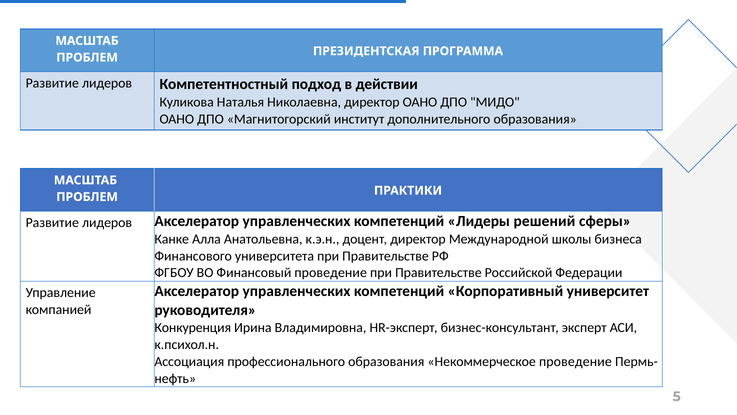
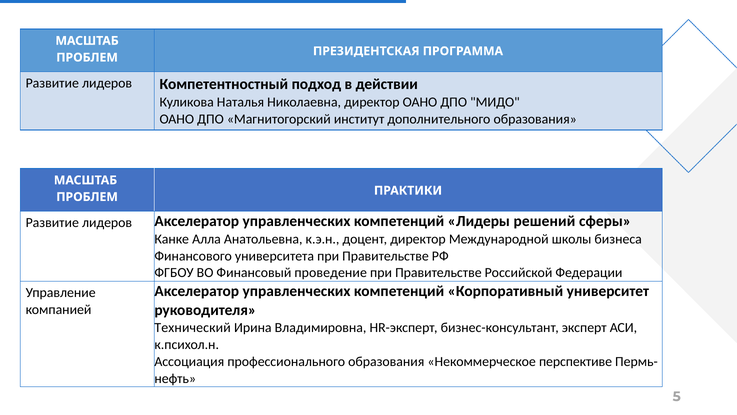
Конкуренция: Конкуренция -> Технический (193, 327)
Некоммерческое проведение: проведение -> перспективе (576, 361)
